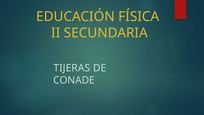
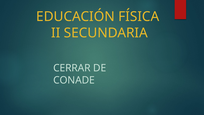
TIJERAS: TIJERAS -> CERRAR (72, 68)
